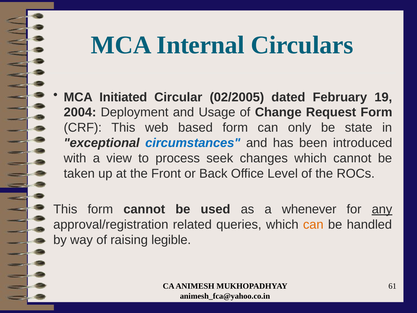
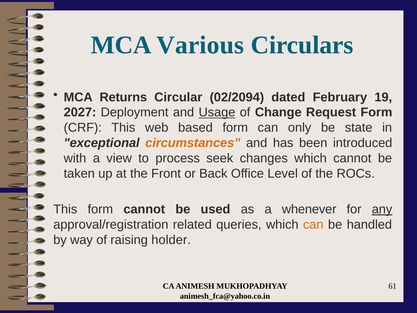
Internal: Internal -> Various (200, 45)
Initiated: Initiated -> Returns (123, 97)
02/2005: 02/2005 -> 02/2094 (237, 97)
2004: 2004 -> 2027 (80, 112)
Usage underline: none -> present (217, 112)
circumstances colour: blue -> orange (193, 143)
legible: legible -> holder (171, 240)
